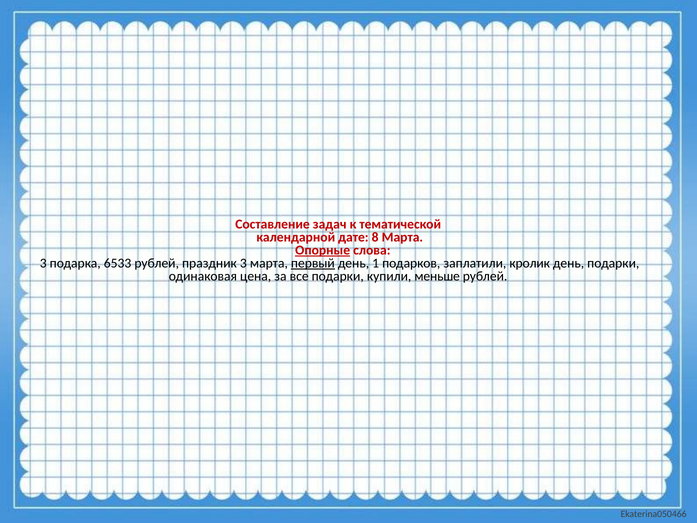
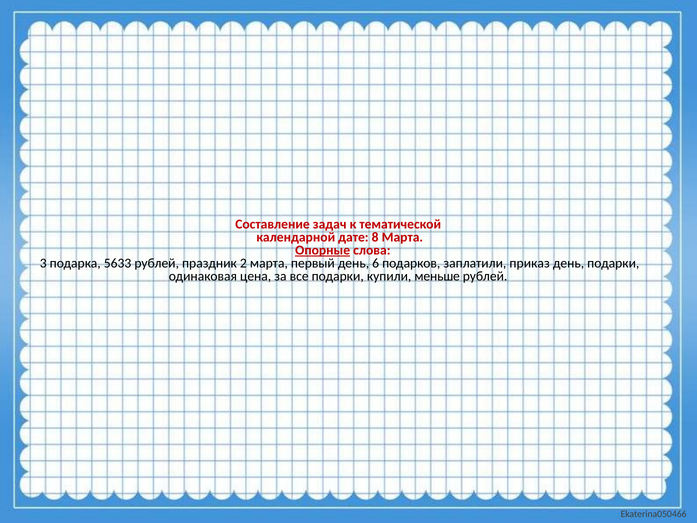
6533: 6533 -> 5633 (118, 263)
праздник 3: 3 -> 2 (243, 263)
первый underline: present -> none (313, 263)
1: 1 -> 6 (376, 263)
кролик: кролик -> приказ (530, 263)
